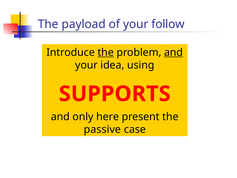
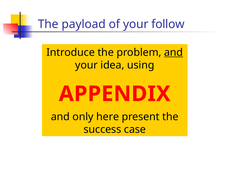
the underline: present -> none (106, 52)
SUPPORTS: SUPPORTS -> APPENDIX (115, 94)
passive: passive -> success (102, 129)
